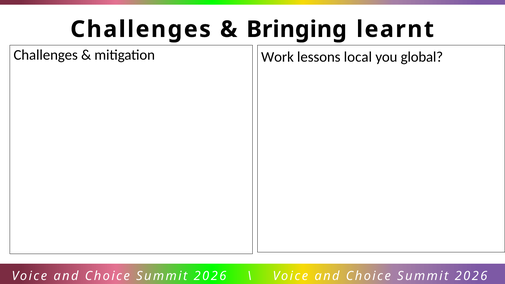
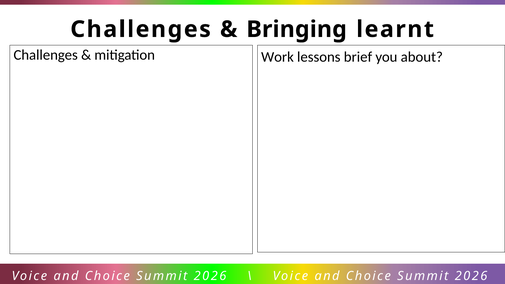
local: local -> brief (358, 57)
global: global -> about (422, 57)
